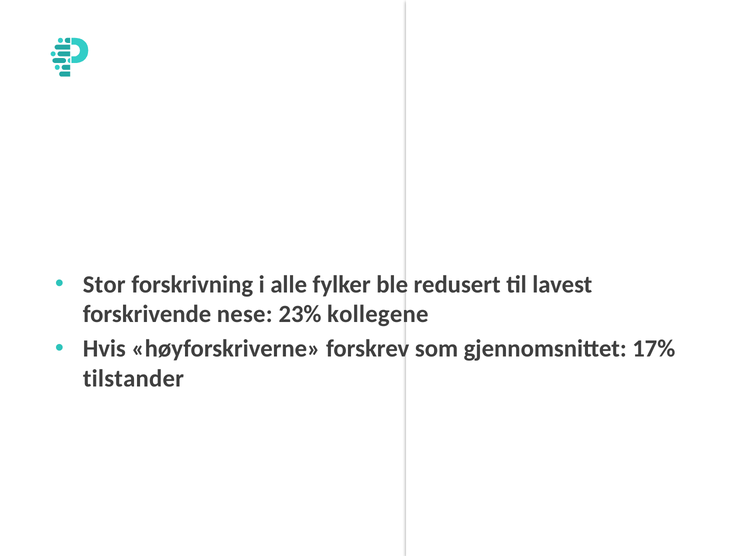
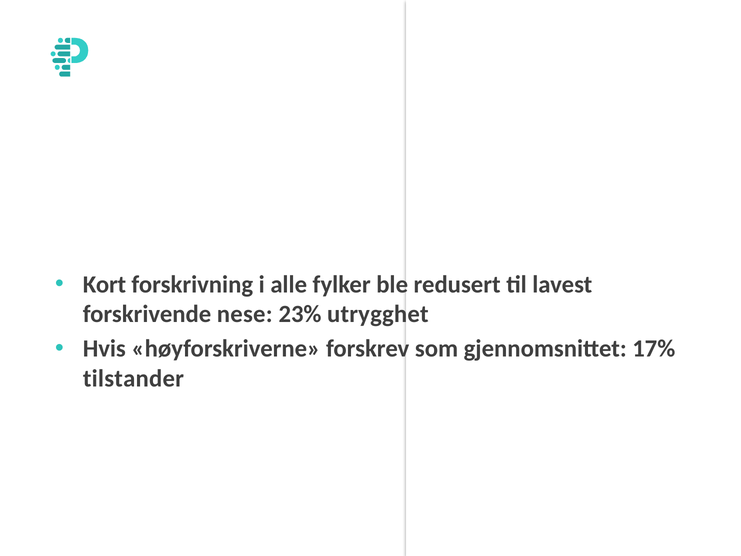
Stor: Stor -> Kort (104, 284)
kollegene: kollegene -> utrygghet (378, 314)
